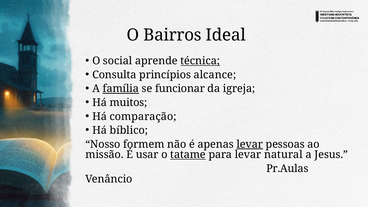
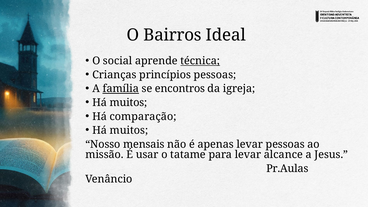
Consulta: Consulta -> Crianças (114, 75)
princípios alcance: alcance -> pessoas (215, 75)
funcionar: funcionar -> encontros (180, 89)
bíblico: bíblico -> muitos (129, 130)
formem: formem -> mensais (144, 144)
levar underline: present -> none (250, 144)
tatame underline: present -> none (188, 155)
natural: natural -> alcance (283, 155)
